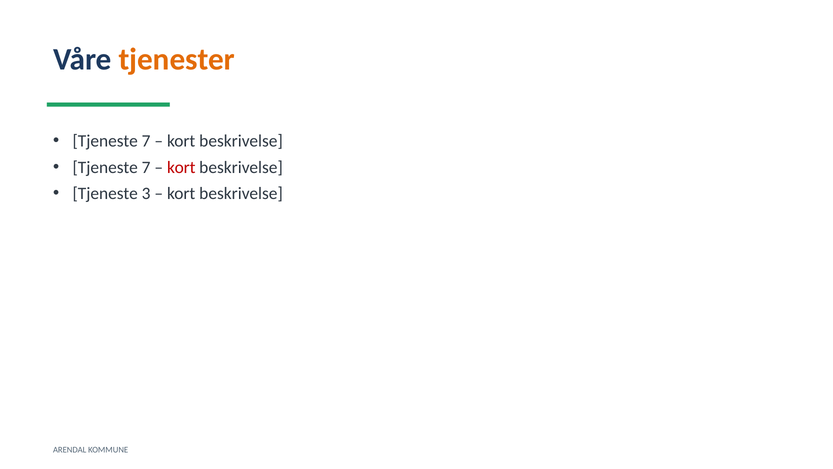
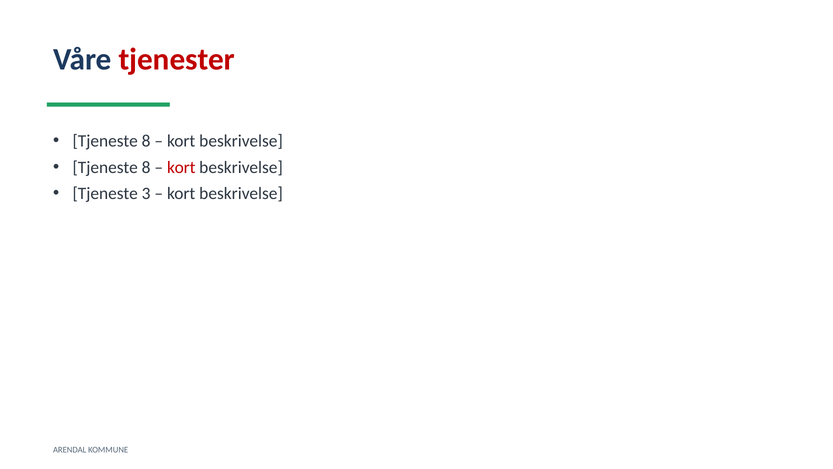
tjenester colour: orange -> red (177, 59)
7: 7 -> 8 (146, 141)
7: 7 -> 8 (146, 167)
